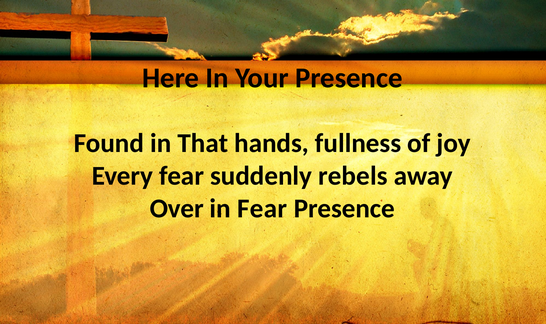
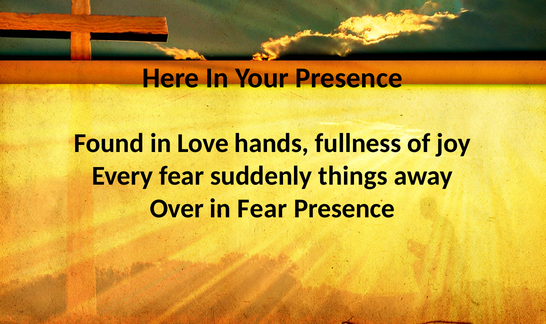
That: That -> Love (203, 143)
rebels: rebels -> things (353, 176)
